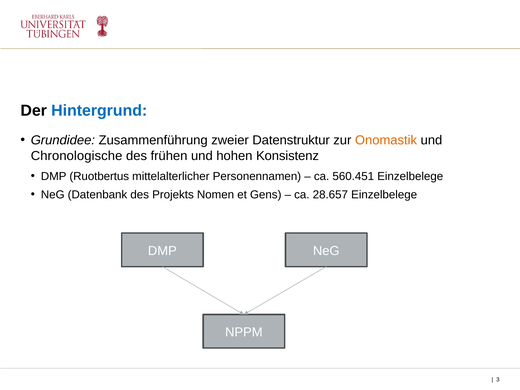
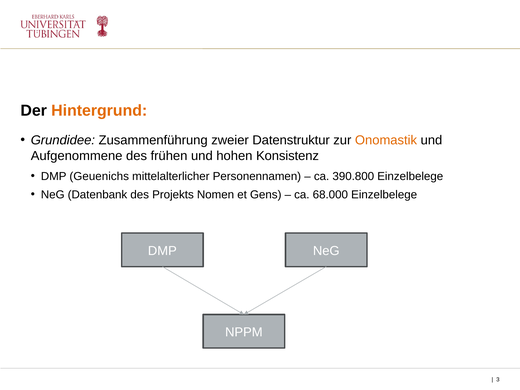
Hintergrund colour: blue -> orange (99, 111)
Chronologische: Chronologische -> Aufgenommene (77, 156)
Ruotbertus: Ruotbertus -> Geuenichs (99, 176)
560.451: 560.451 -> 390.800 (353, 176)
28.657: 28.657 -> 68.000 (330, 195)
